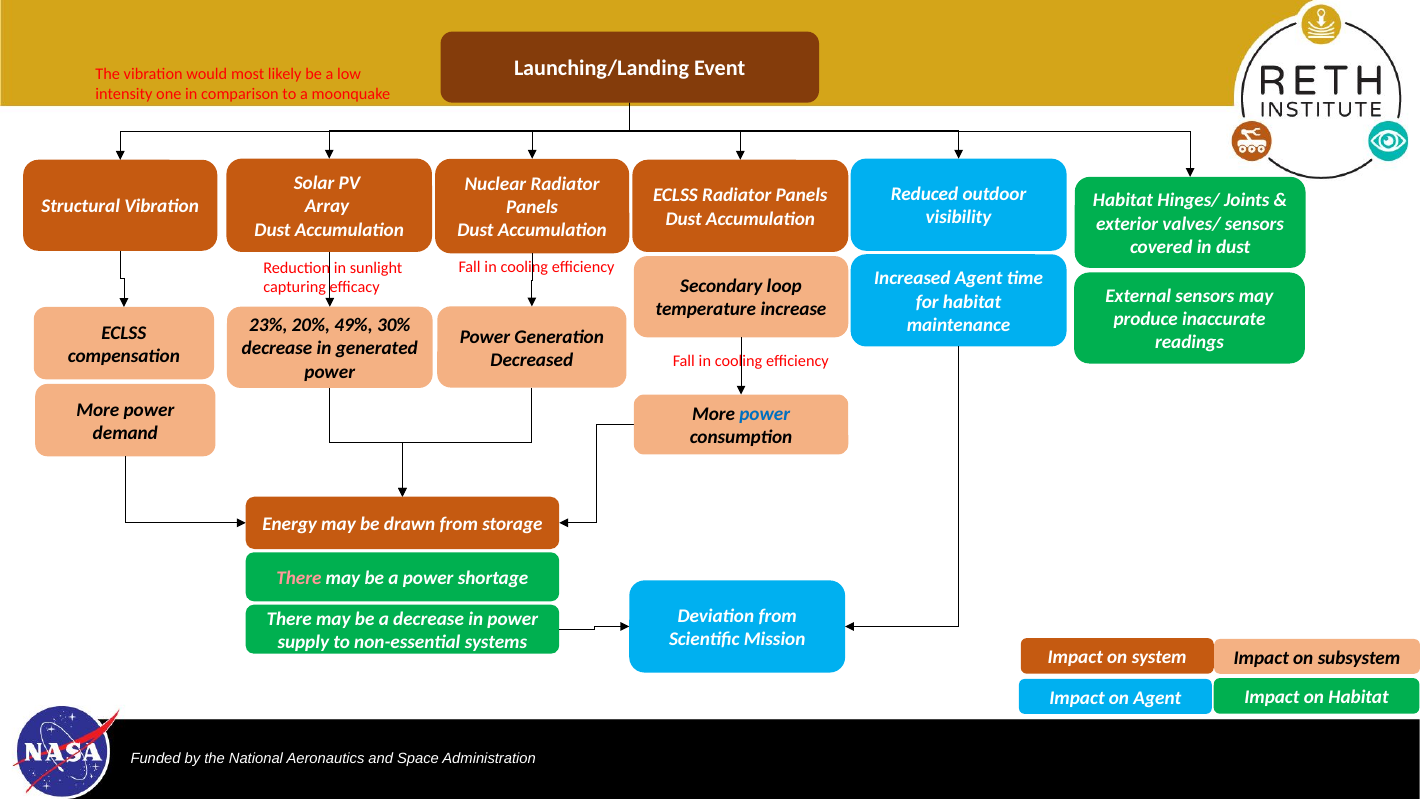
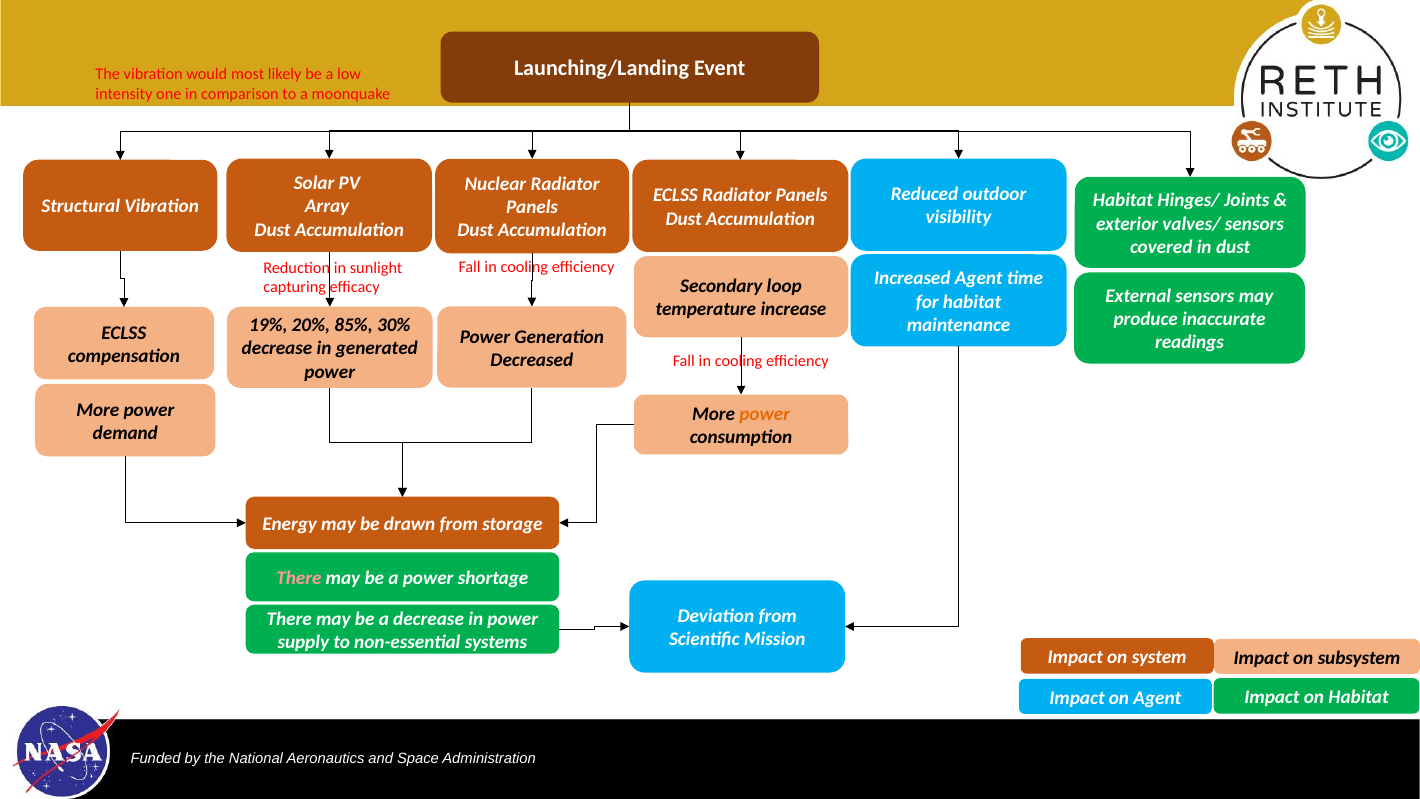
23%: 23% -> 19% (268, 325)
49%: 49% -> 85% (353, 325)
power colour: blue -> orange (765, 414)
